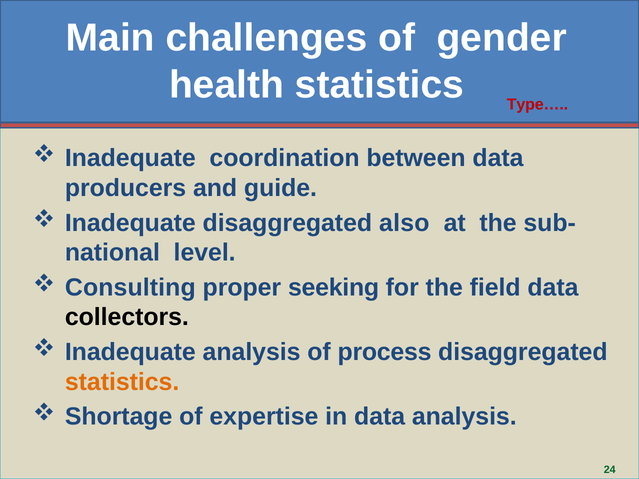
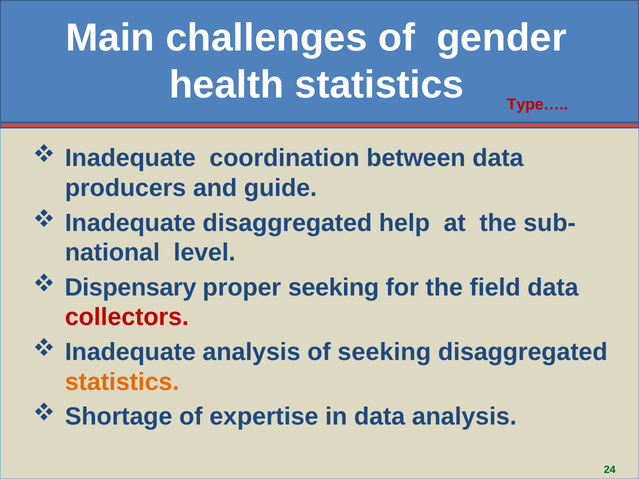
also: also -> help (404, 223)
Consulting: Consulting -> Dispensary (130, 288)
collectors colour: black -> red (127, 317)
of process: process -> seeking (384, 352)
